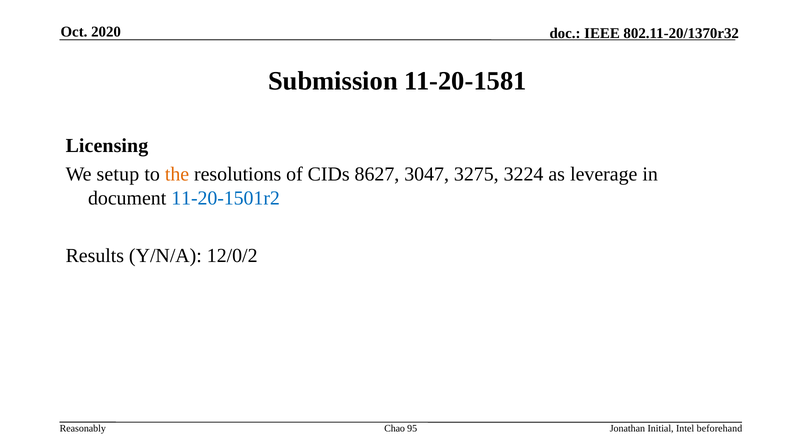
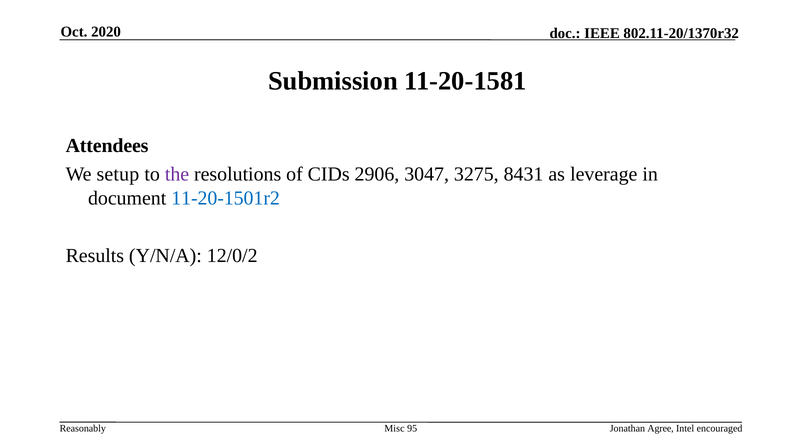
Licensing: Licensing -> Attendees (107, 146)
the colour: orange -> purple (177, 174)
8627: 8627 -> 2906 (377, 174)
3224: 3224 -> 8431 (524, 174)
Chao: Chao -> Misc (394, 429)
Initial: Initial -> Agree (661, 429)
beforehand: beforehand -> encouraged (720, 429)
